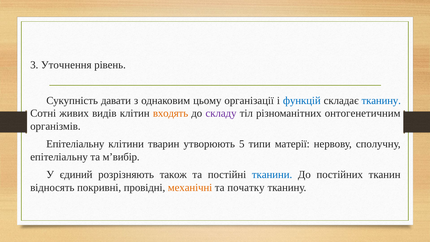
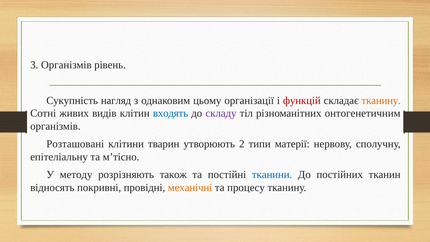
3 Уточнення: Уточнення -> Організмів (66, 65)
давати: давати -> нагляд (116, 100)
функцій colour: blue -> red (302, 100)
тканину colour: blue -> orange (381, 100)
входять colour: orange -> blue (171, 113)
Епітеліальну: Епітеліальну -> Розташовані (75, 144)
5: 5 -> 2 (242, 144)
м’вибір: м’вибір -> м’тісно (121, 157)
єдиний: єдиний -> методу (76, 175)
початку: початку -> процесу (246, 188)
